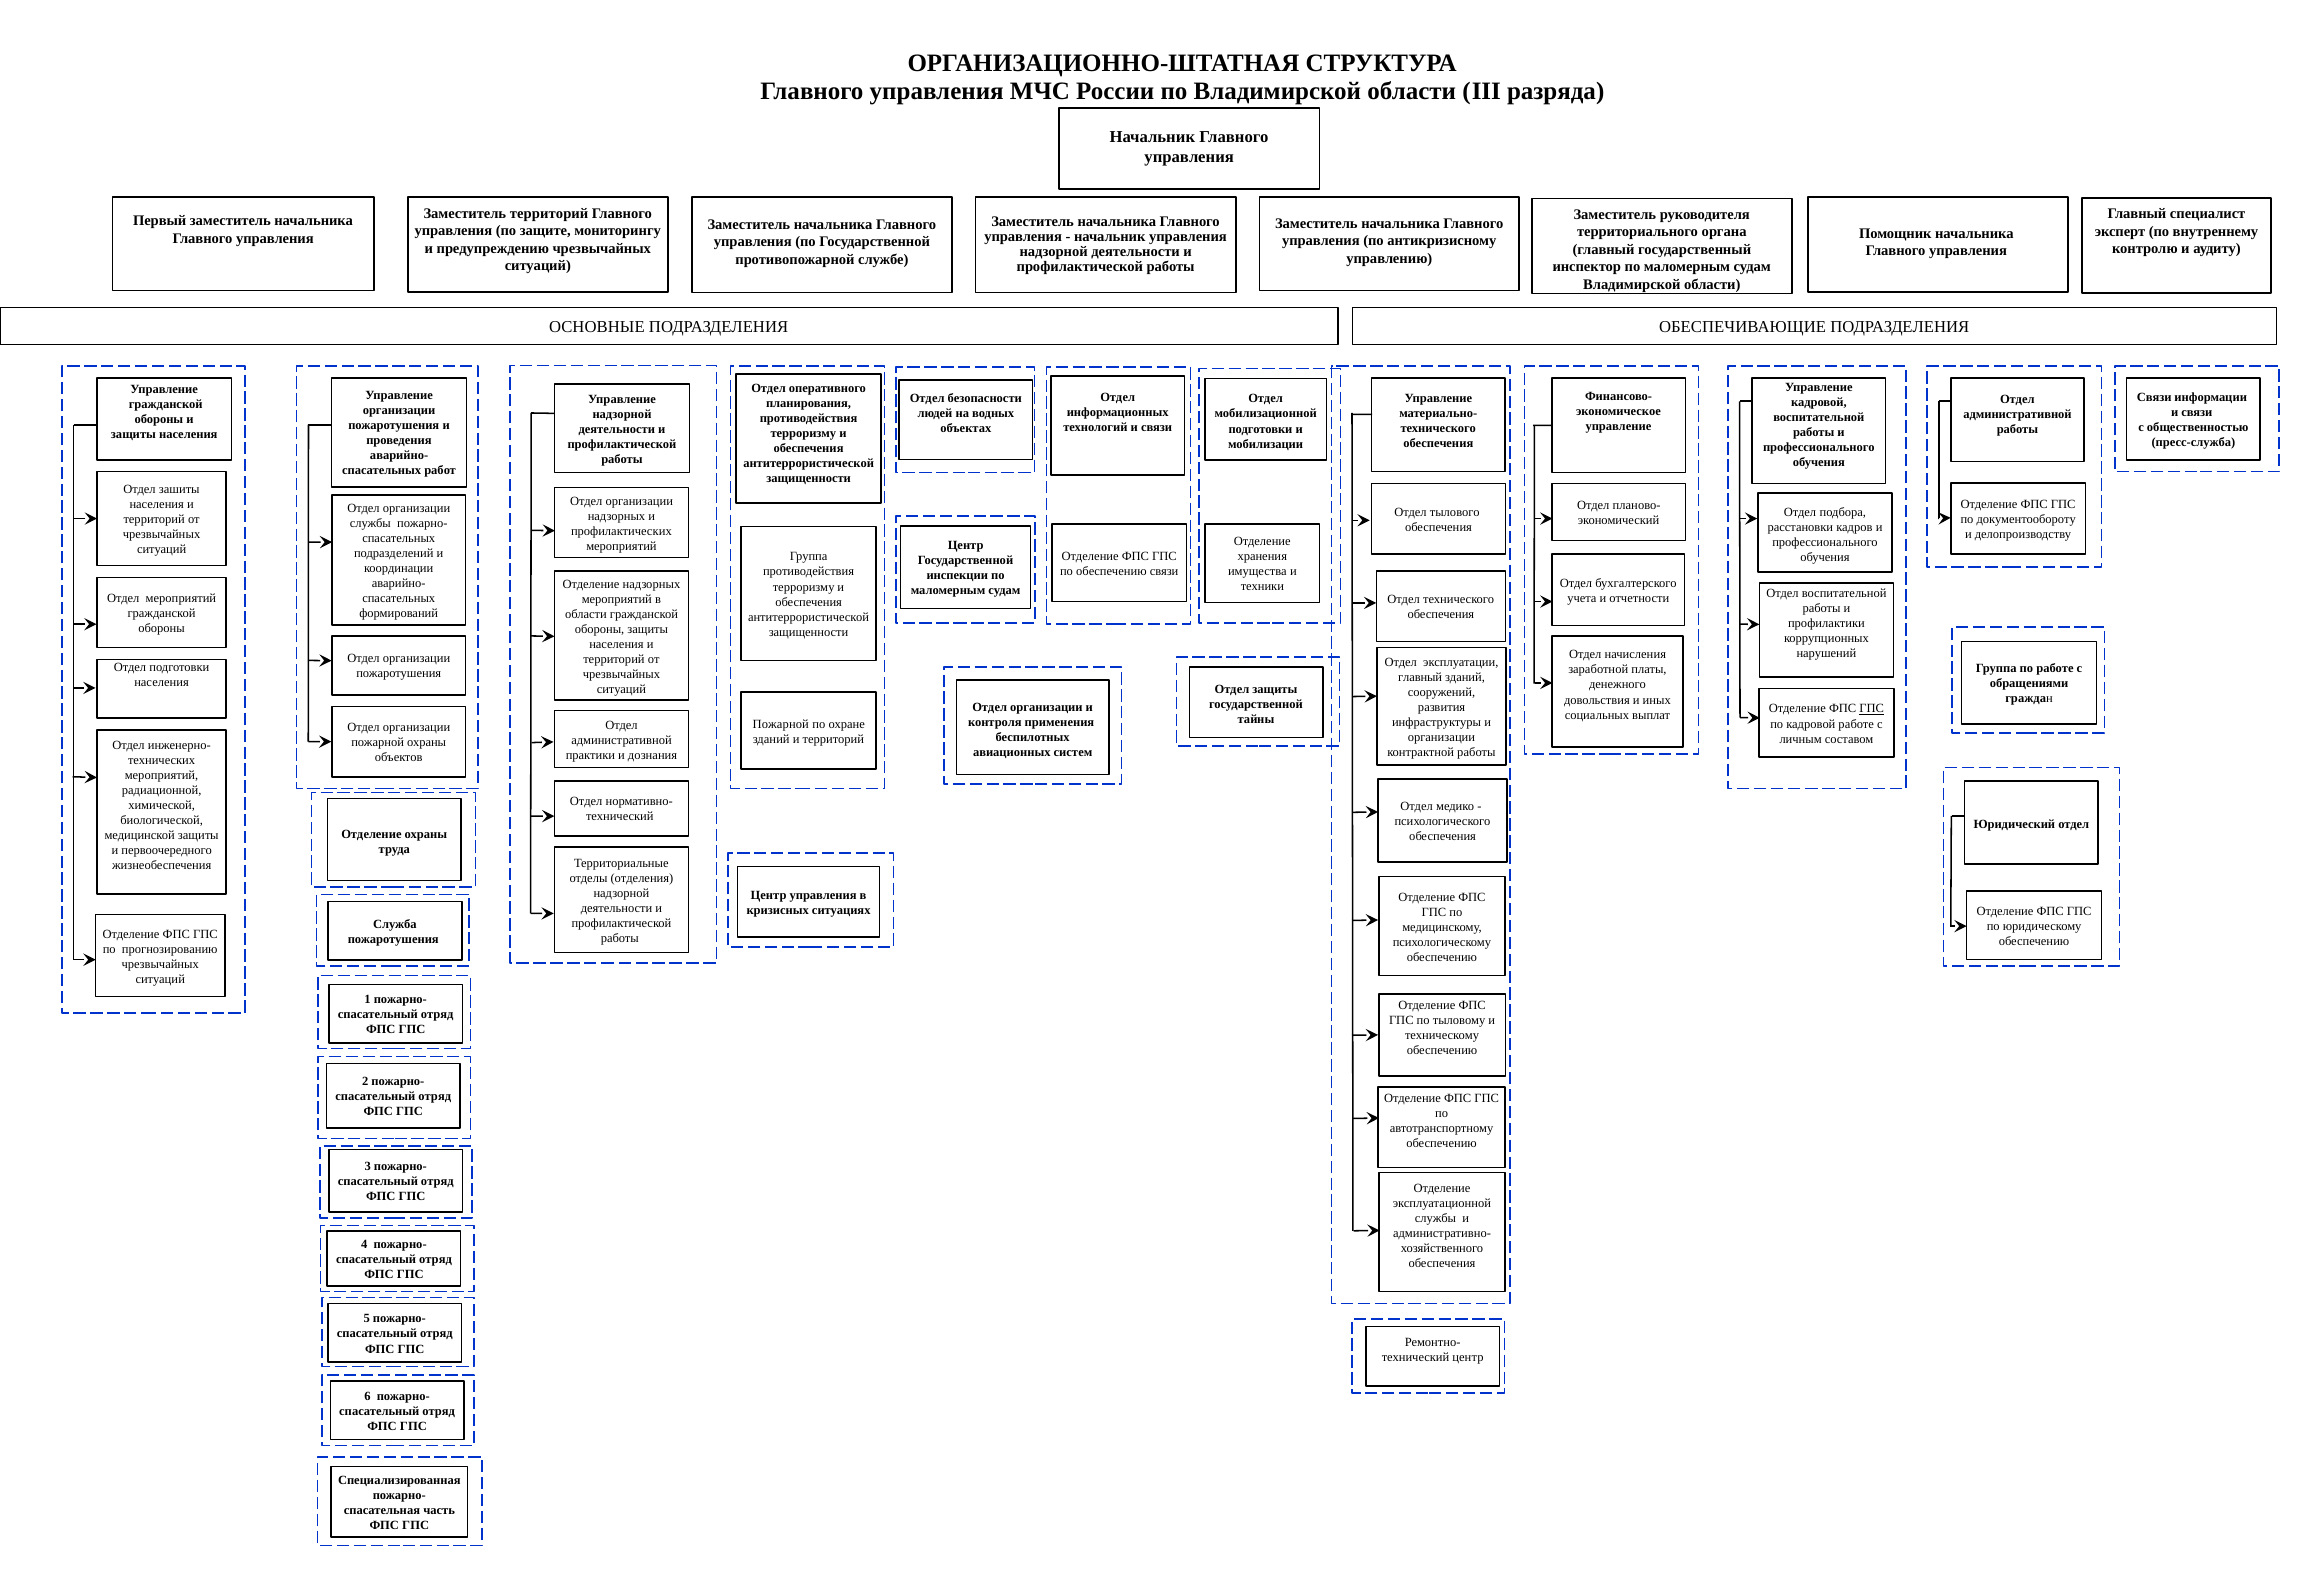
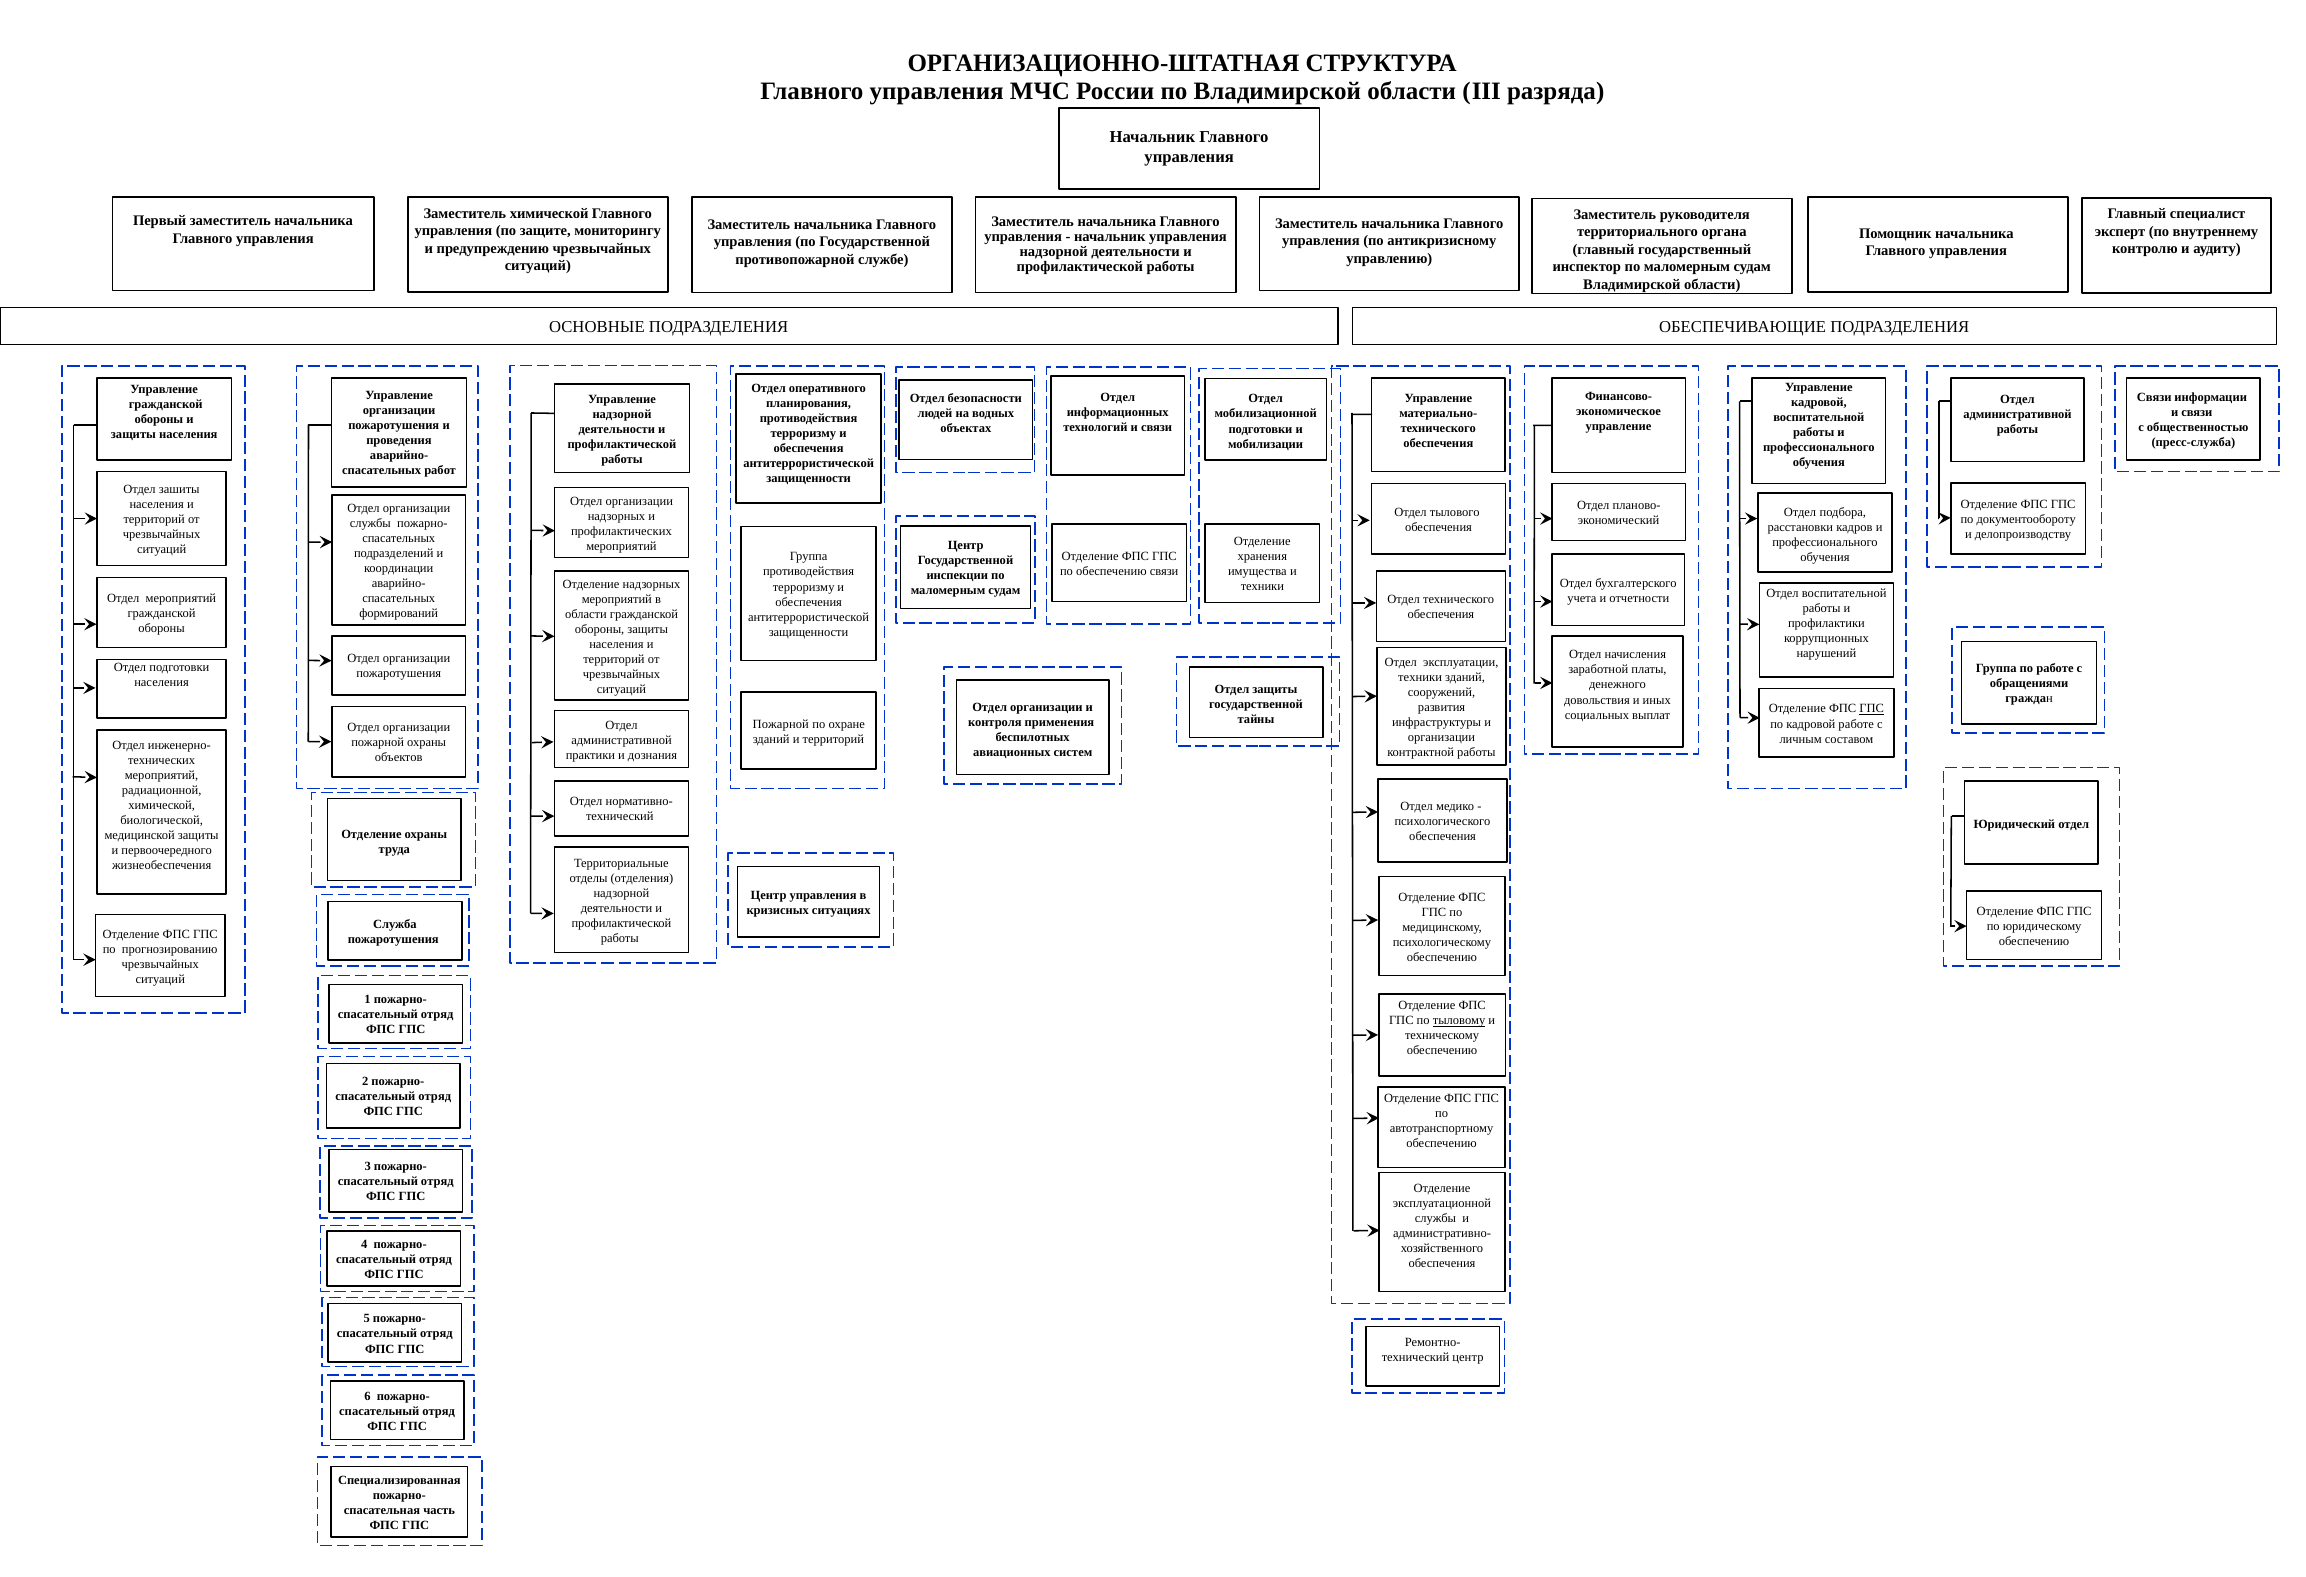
Заместитель территорий: территорий -> химической (549, 213)
главный: главный -> техники (1420, 677)
тыловому underline: none -> present (1459, 1021)
